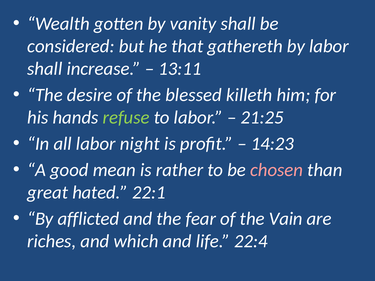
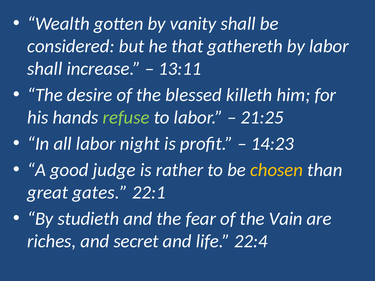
mean: mean -> judge (114, 170)
chosen colour: pink -> yellow (277, 170)
hated: hated -> gates (100, 193)
afflicted: afflicted -> studieth (88, 219)
which: which -> secret (136, 241)
